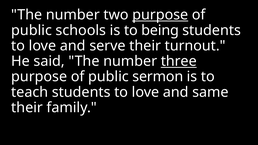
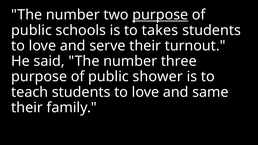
being: being -> takes (160, 30)
three underline: present -> none (179, 61)
sermon: sermon -> shower (158, 77)
